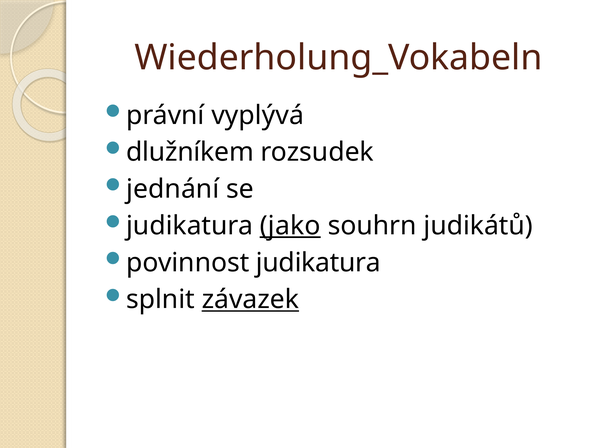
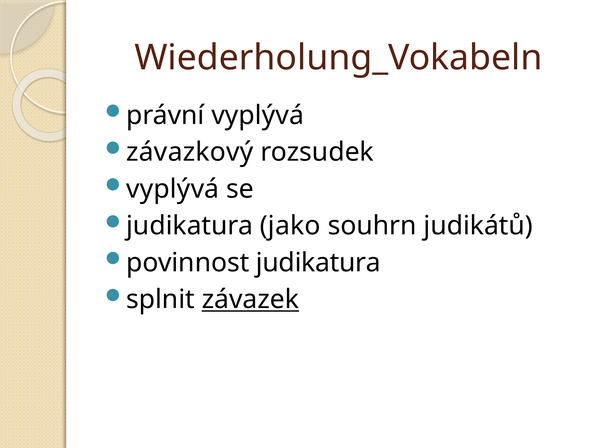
dlužníkem: dlužníkem -> závazkový (190, 152)
jednání: jednání -> vyplývá (173, 189)
jako underline: present -> none (290, 226)
